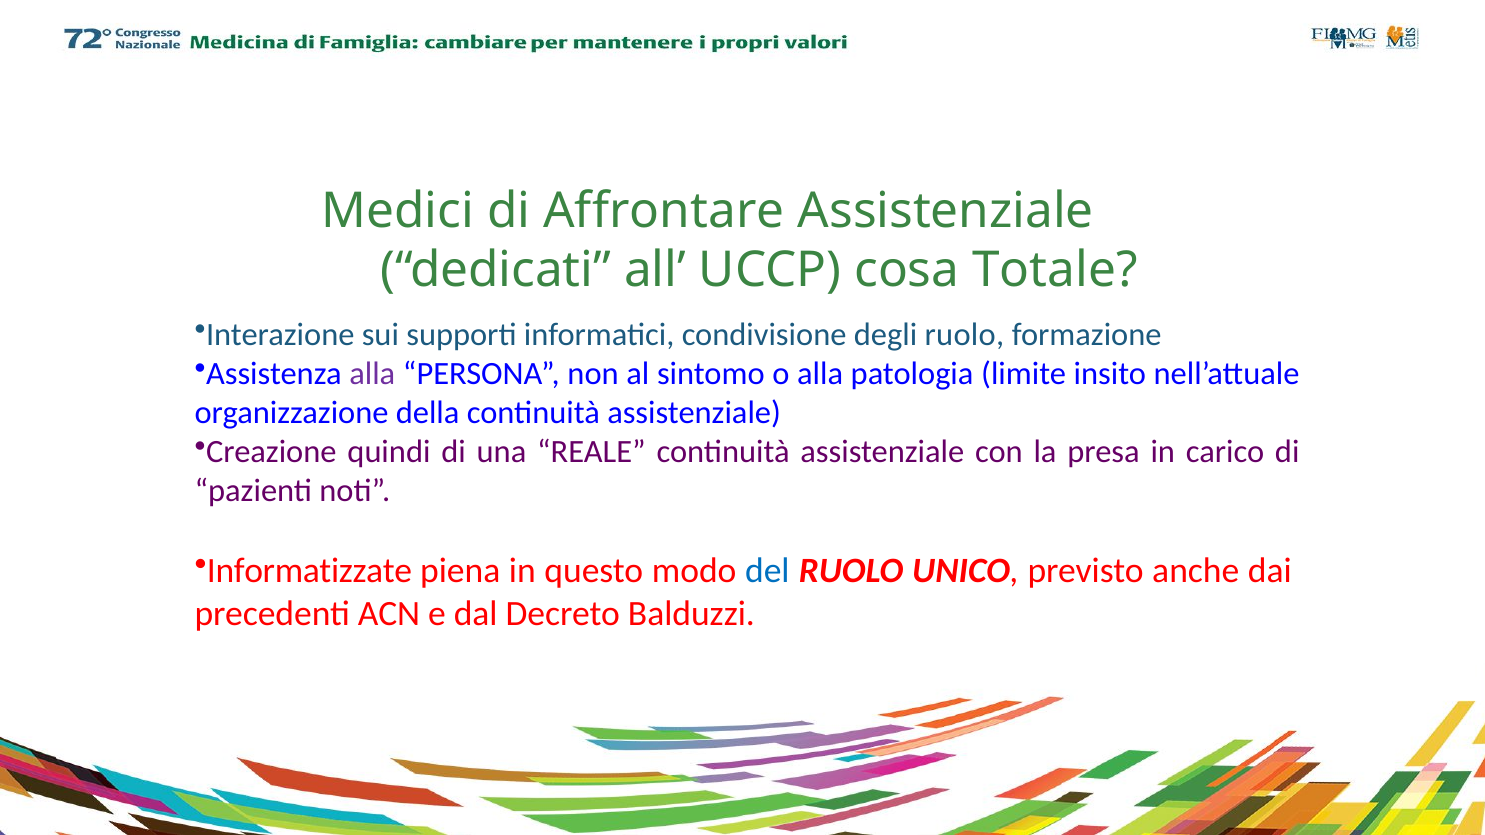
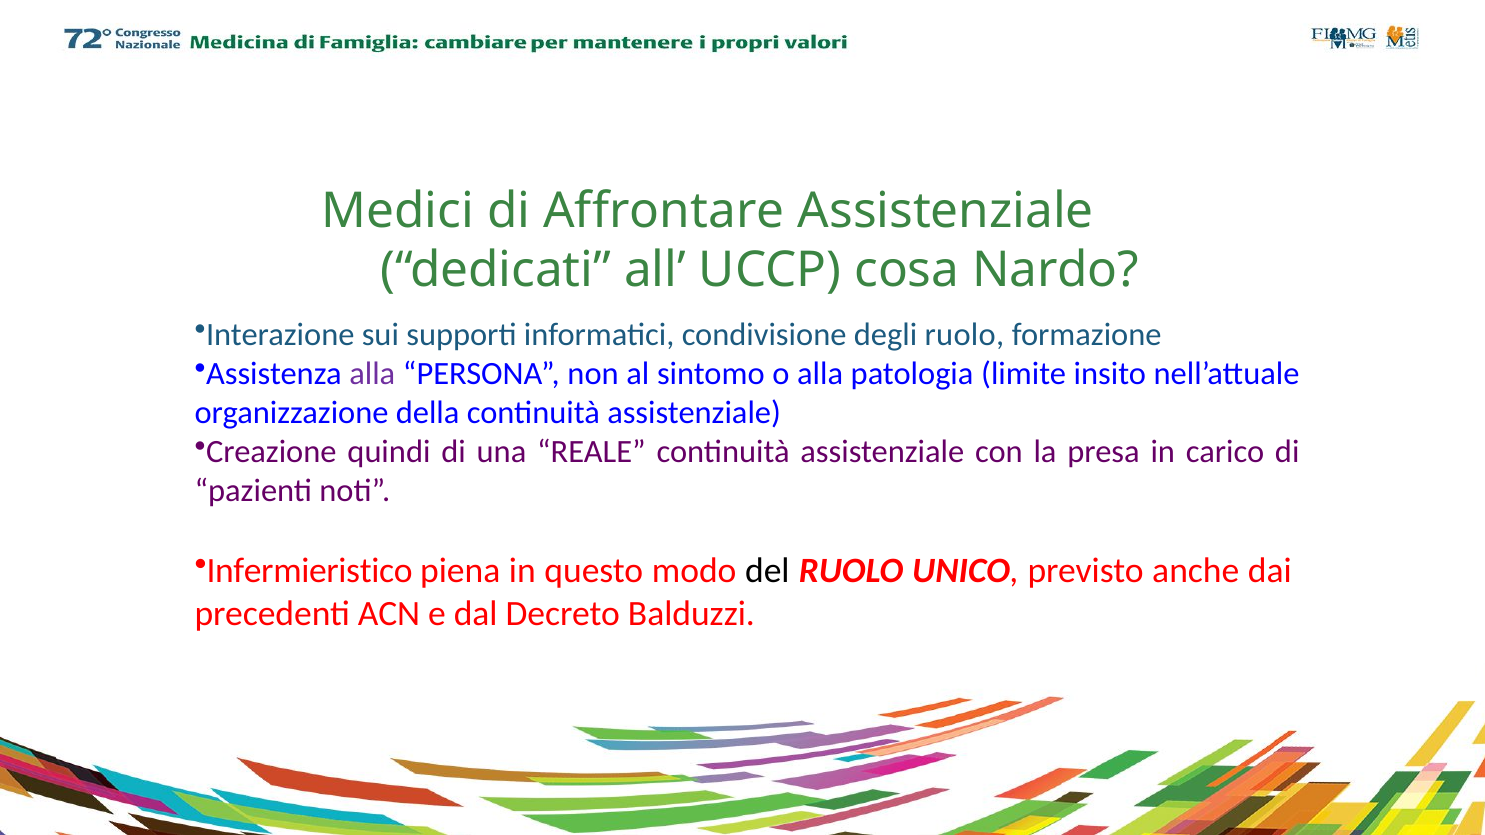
Totale: Totale -> Nardo (1055, 270)
Informatizzate: Informatizzate -> Infermieristico (310, 571)
del colour: blue -> black (767, 571)
